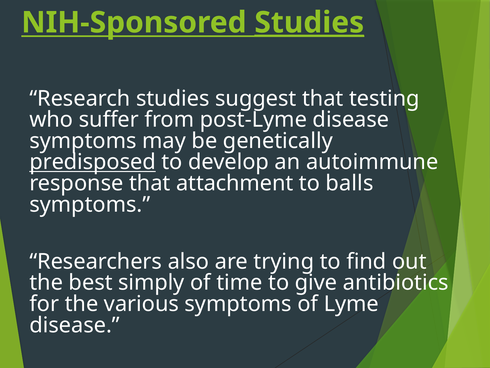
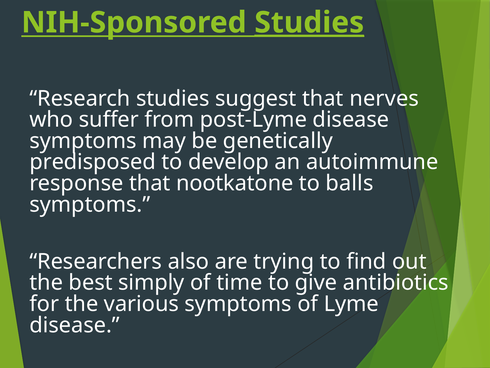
testing: testing -> nerves (384, 98)
predisposed underline: present -> none (93, 162)
attachment: attachment -> nootkatone (235, 183)
